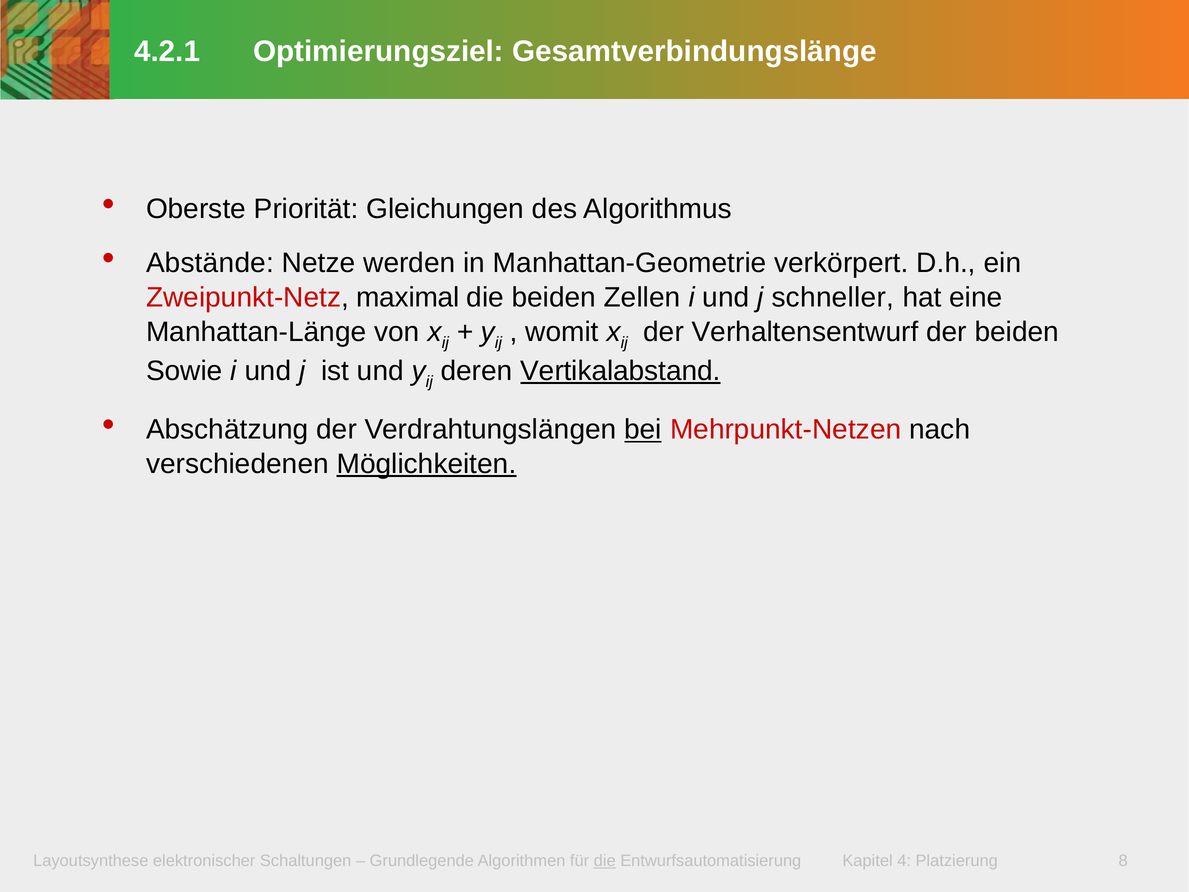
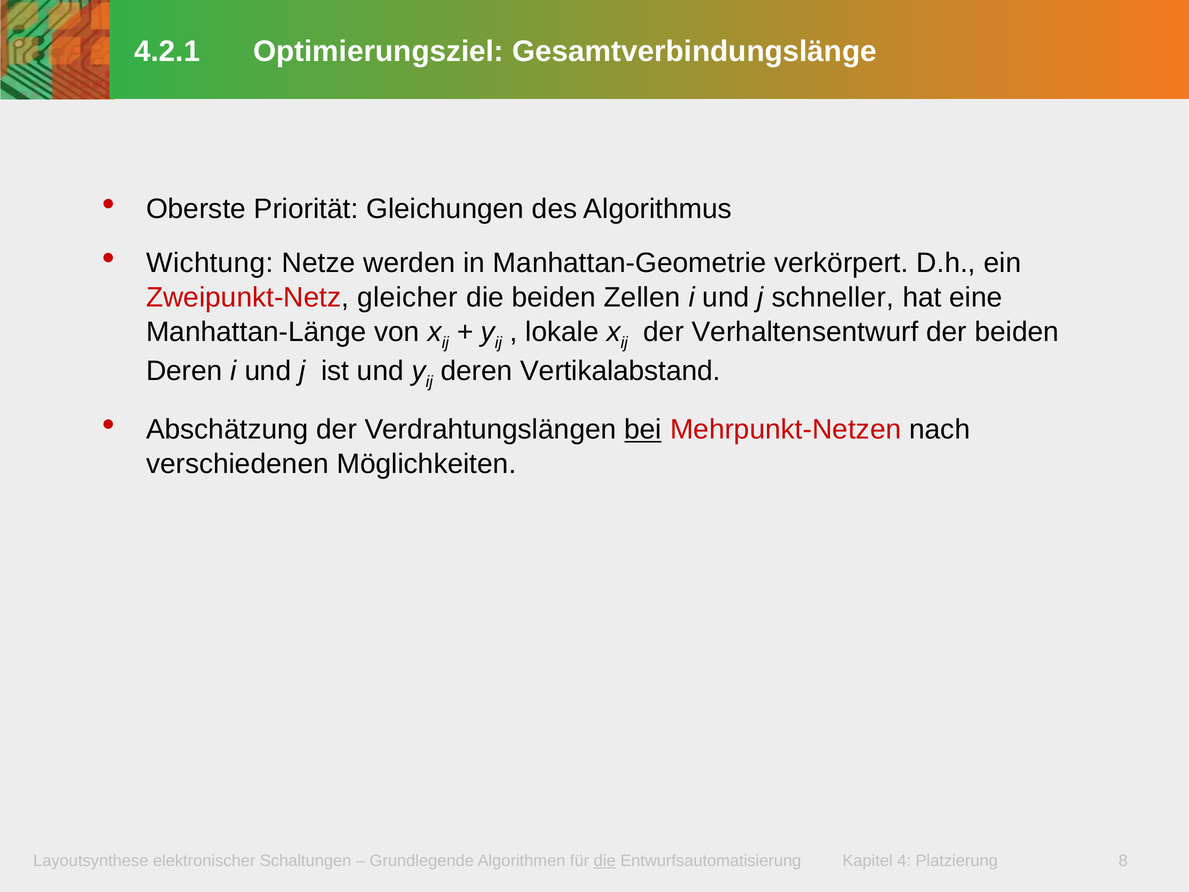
Abstände: Abstände -> Wichtung (210, 263)
maximal: maximal -> gleicher (408, 297)
womit: womit -> lokale (562, 332)
Sowie: Sowie -> Deren (184, 371)
Vertikalabstand underline: present -> none (620, 371)
Möglichkeiten underline: present -> none (426, 464)
